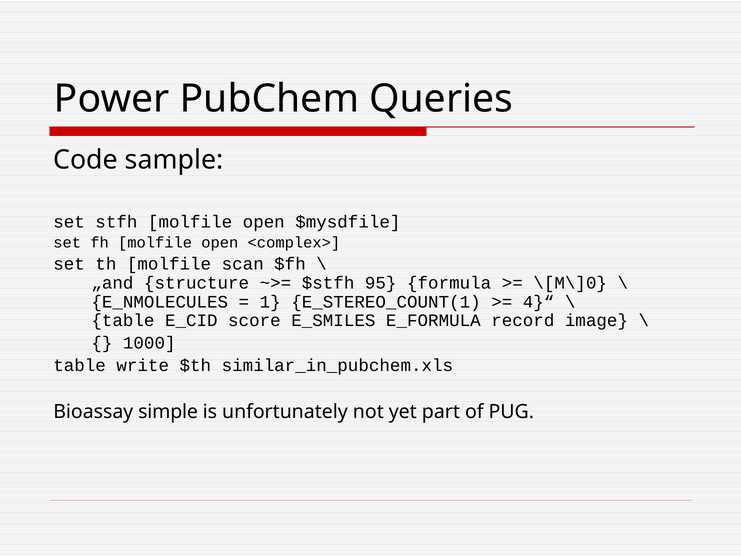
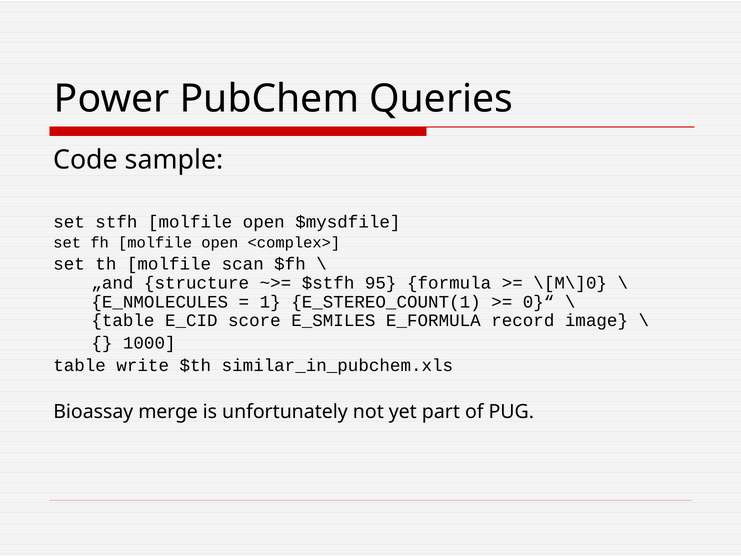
4}“: 4}“ -> 0}“ (539, 302)
simple: simple -> merge (168, 412)
